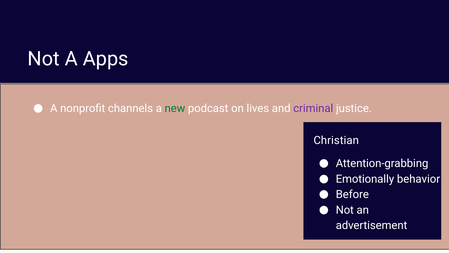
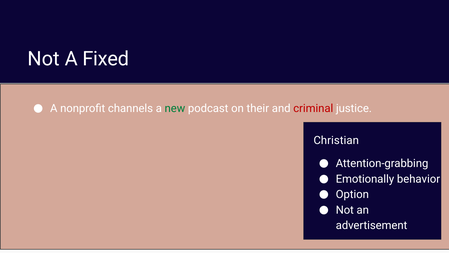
Apps: Apps -> Fixed (106, 59)
lives: lives -> their (258, 108)
criminal colour: purple -> red (313, 108)
Before: Before -> Option (352, 194)
